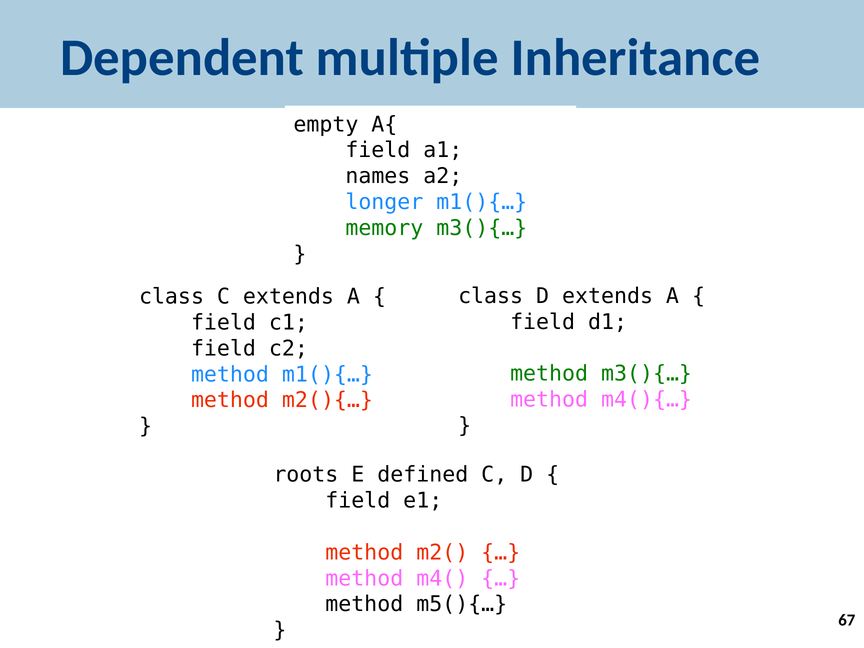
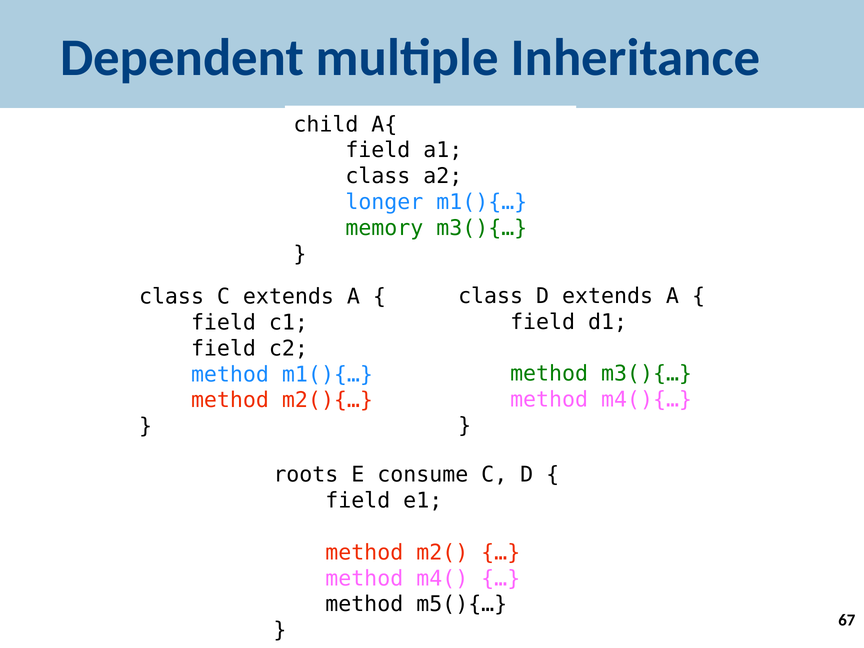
empty: empty -> child (326, 124)
names: names -> class (378, 176)
defined: defined -> consume (423, 475)
